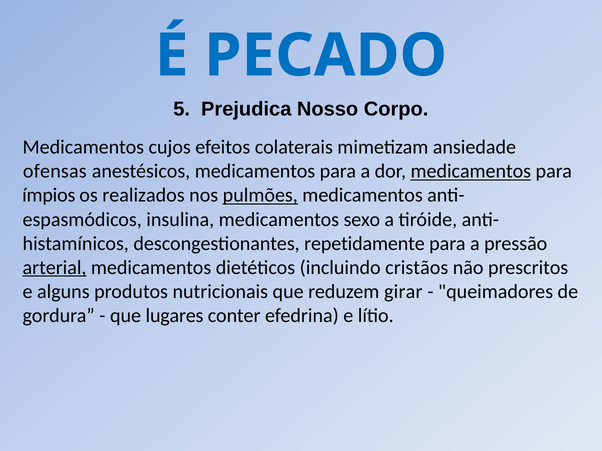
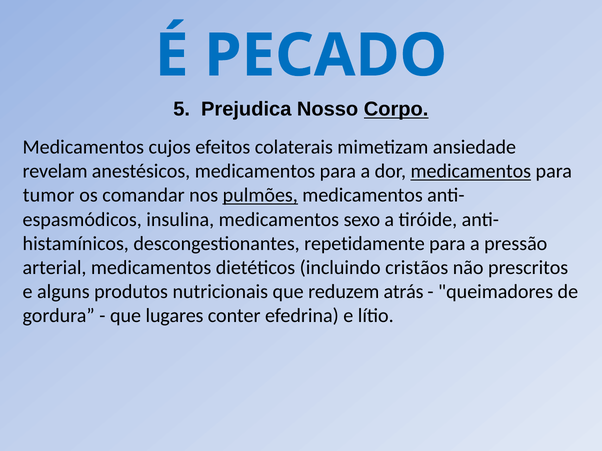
Corpo underline: none -> present (396, 109)
ofensas: ofensas -> revelam (55, 171)
ímpios: ímpios -> tumor (49, 196)
realizados: realizados -> comandar (143, 196)
arterial underline: present -> none (55, 268)
girar: girar -> atrás (404, 292)
